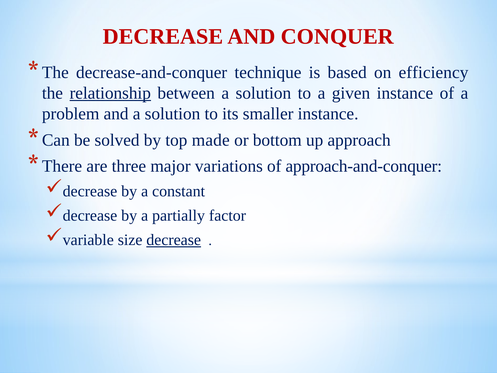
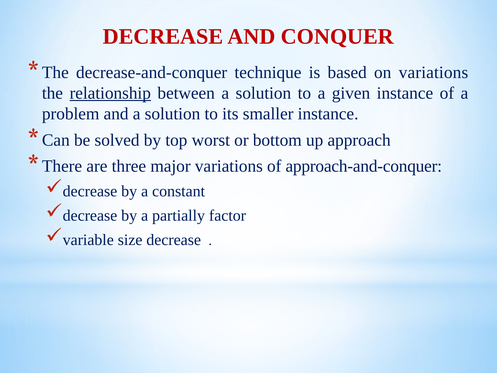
on efficiency: efficiency -> variations (433, 72)
made: made -> worst (211, 140)
decrease underline: present -> none (174, 240)
